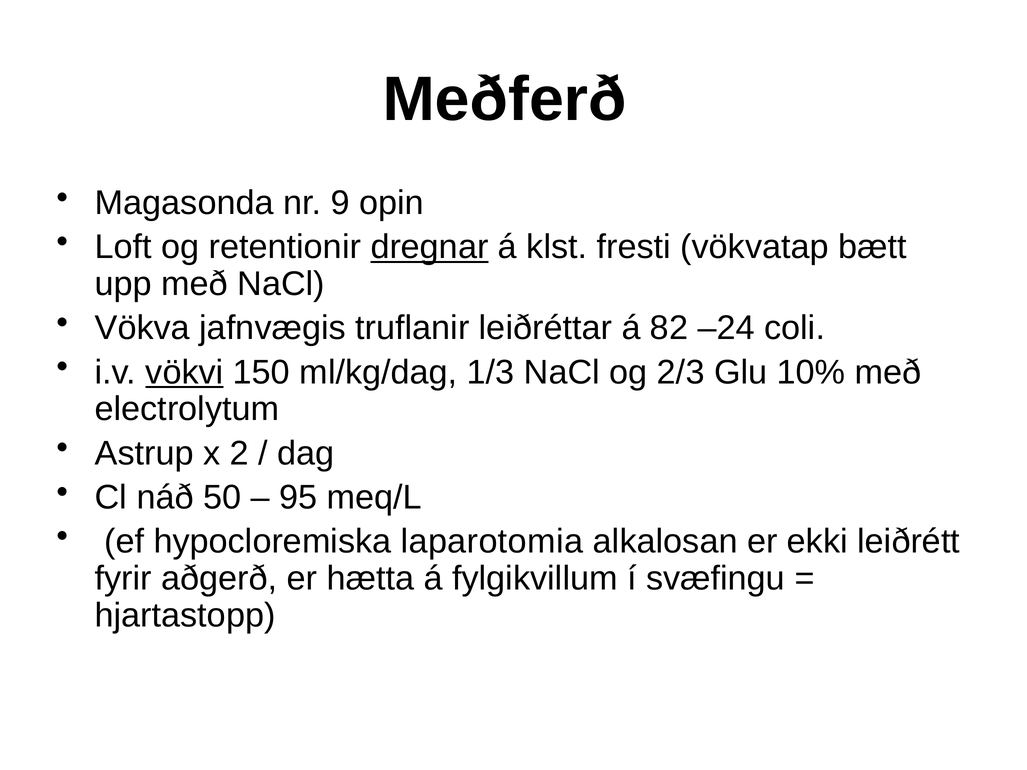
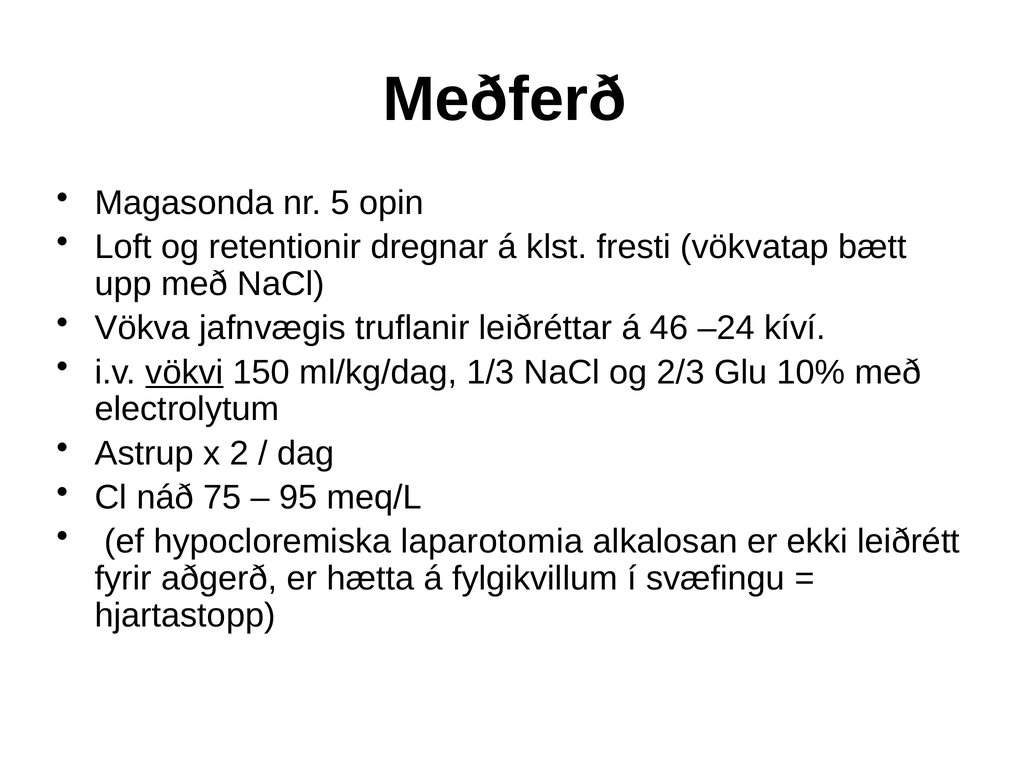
9: 9 -> 5 (340, 203)
dregnar underline: present -> none (429, 247)
82: 82 -> 46 (669, 328)
coli: coli -> kíví (795, 328)
50: 50 -> 75 (222, 497)
